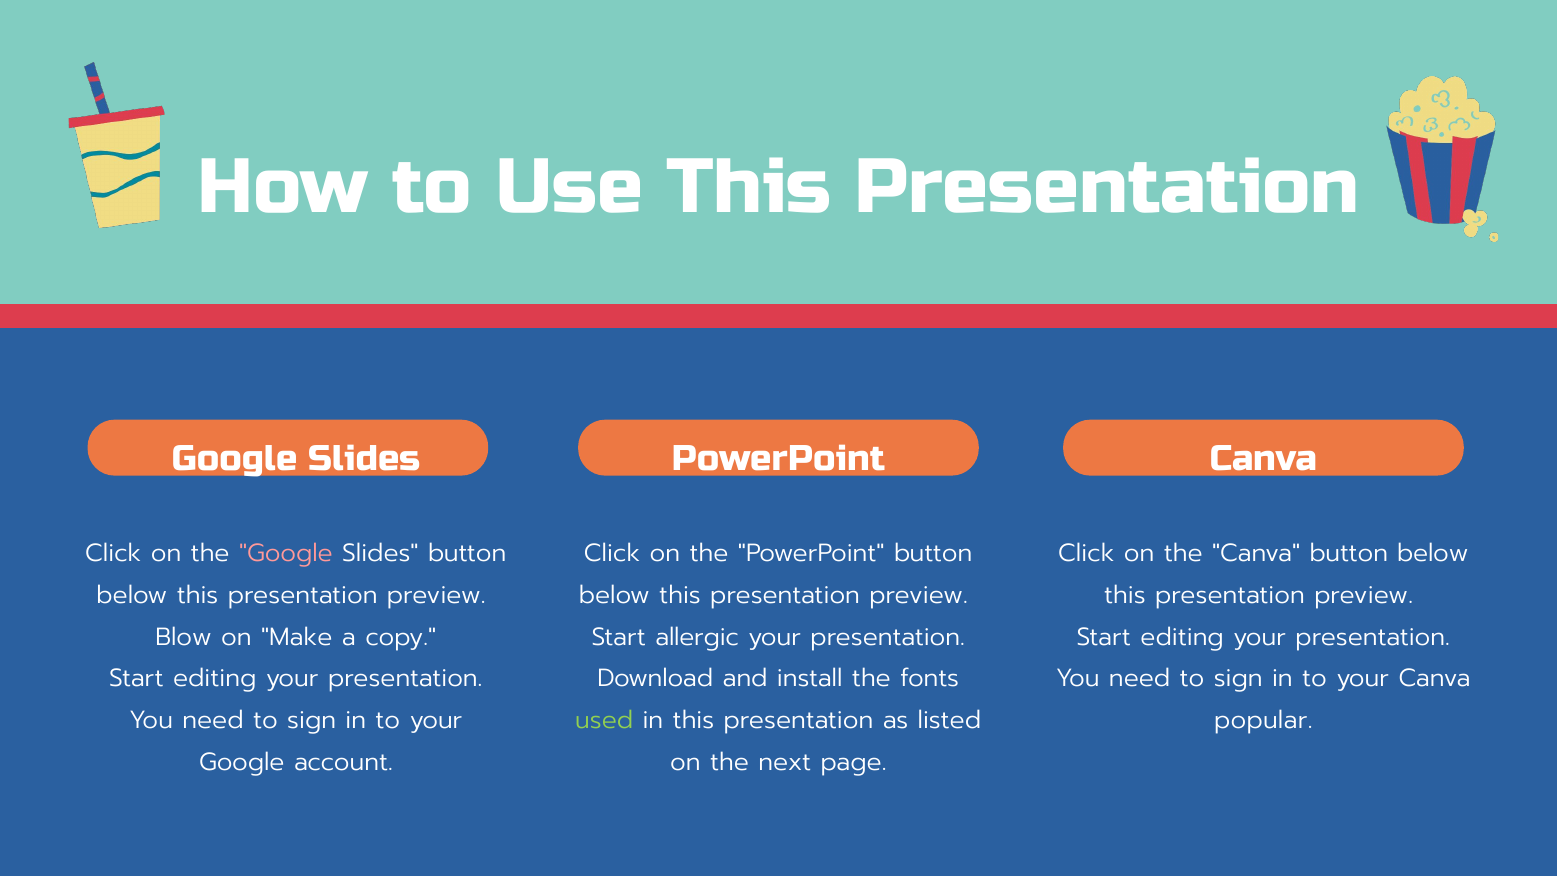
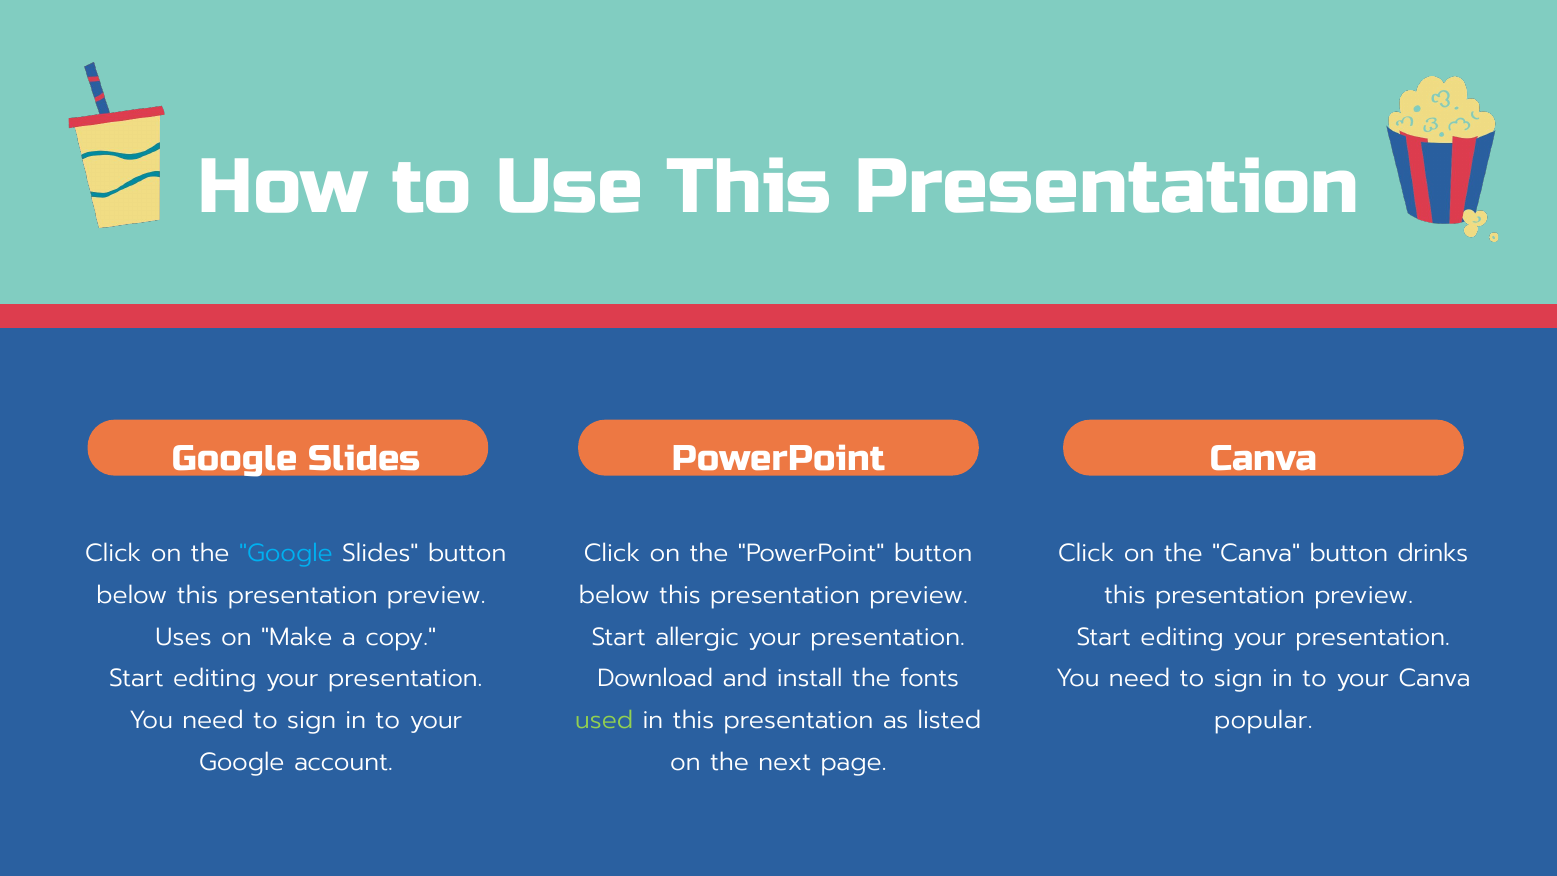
Google colour: pink -> light blue (286, 553)
Canva button below: below -> drinks (1433, 553)
Blow: Blow -> Uses (184, 637)
